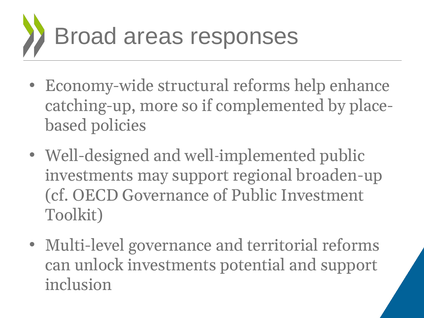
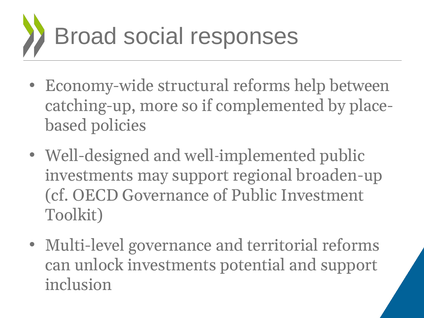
areas: areas -> social (154, 36)
enhance: enhance -> between (360, 86)
